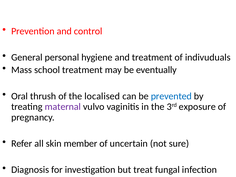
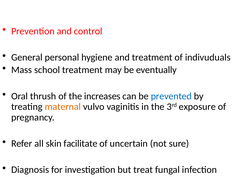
localised: localised -> increases (102, 96)
maternal colour: purple -> orange (63, 107)
member: member -> facilitate (81, 144)
